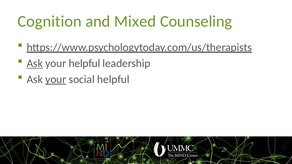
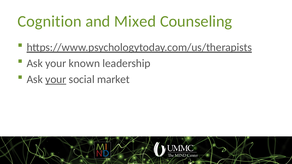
Ask underline: present -> none (35, 64)
your helpful: helpful -> known (84, 64)
social helpful: helpful -> market (113, 79)
